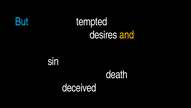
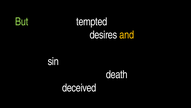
But colour: light blue -> light green (22, 22)
